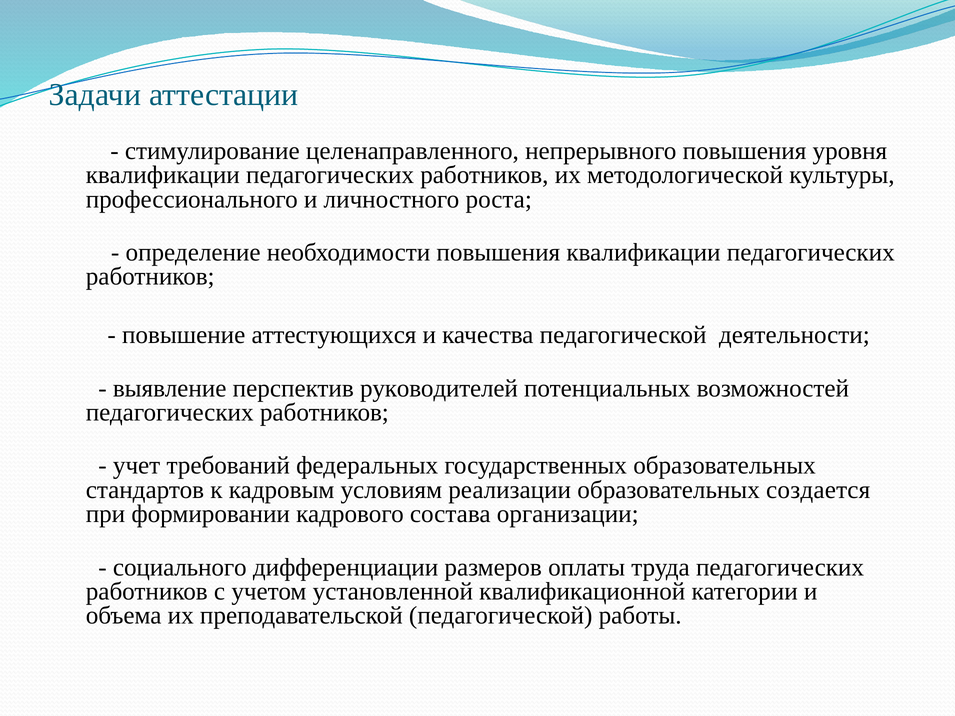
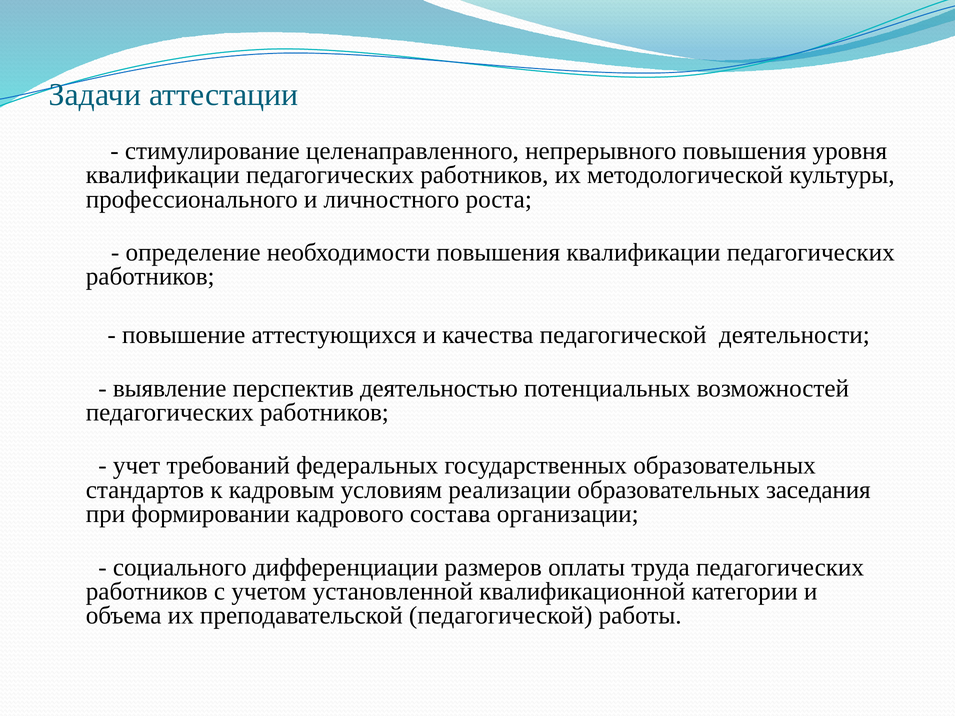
руководителей: руководителей -> деятельностью (439, 388)
создается: создается -> заседания (818, 490)
